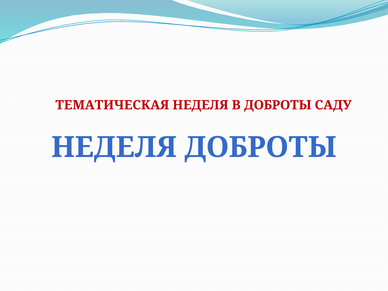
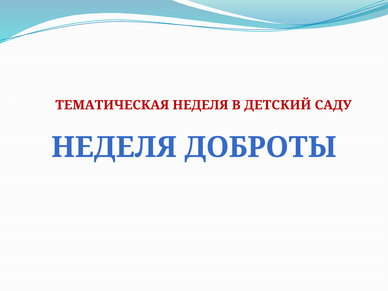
В ДОБРОТЫ: ДОБРОТЫ -> ДЕТСКИЙ (278, 105)
